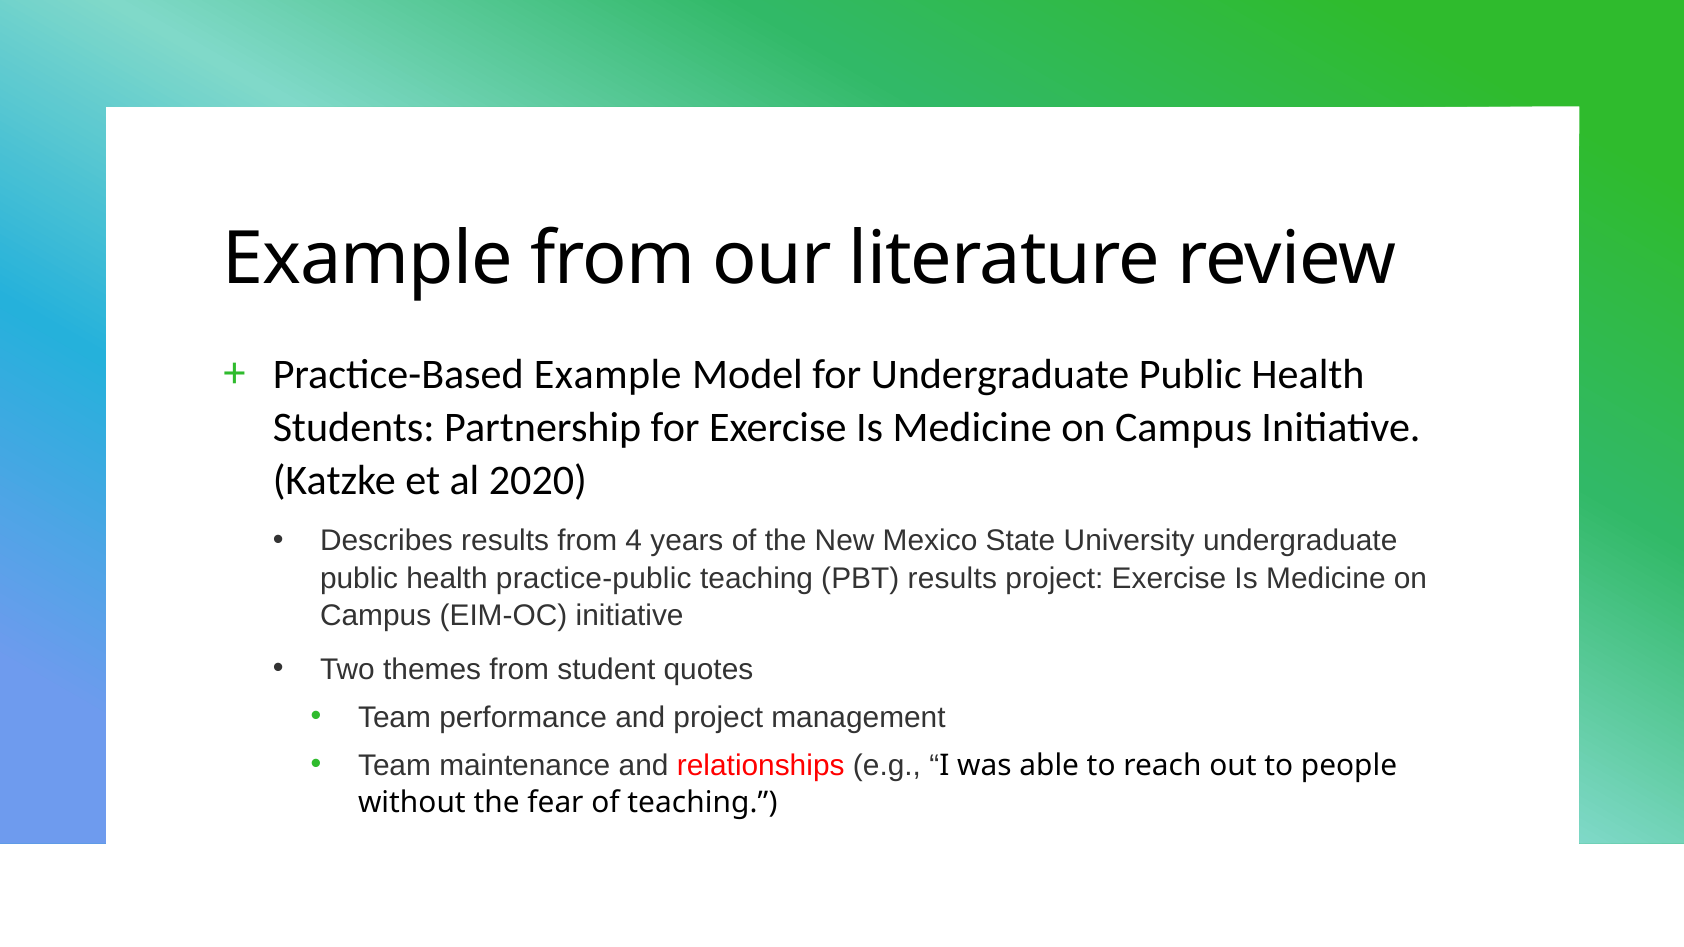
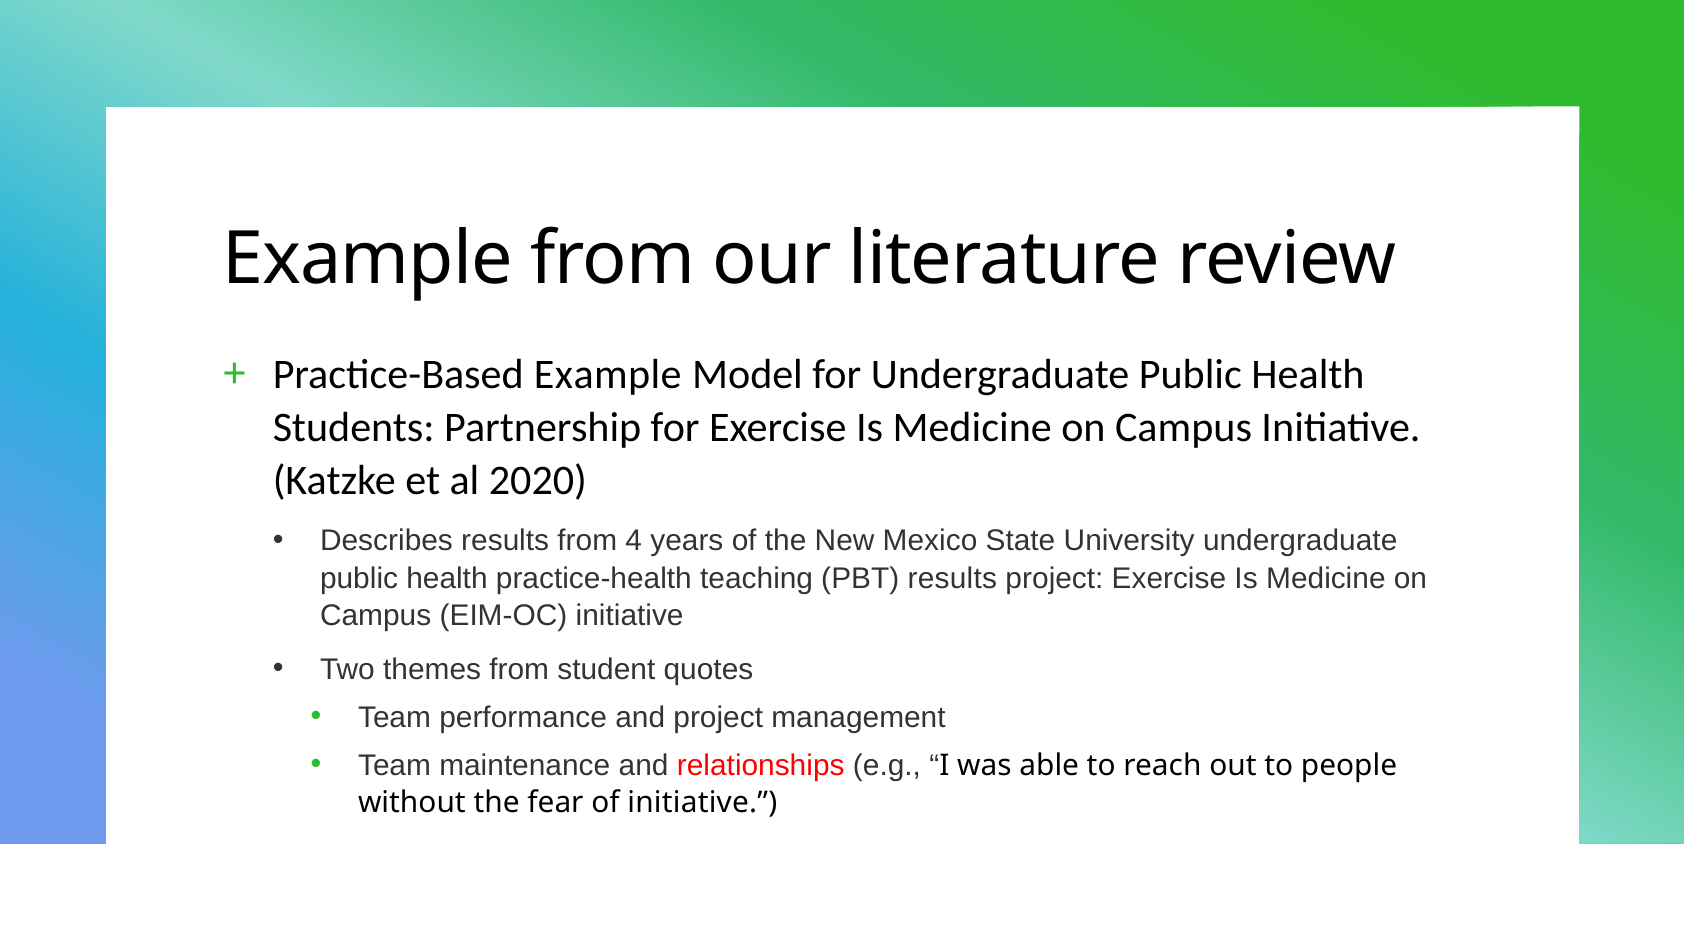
practice-public: practice-public -> practice-health (594, 578)
of teaching: teaching -> initiative (702, 803)
